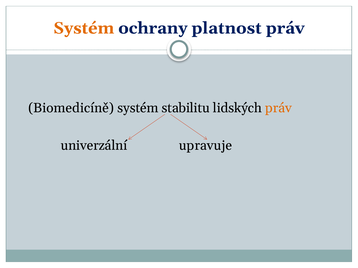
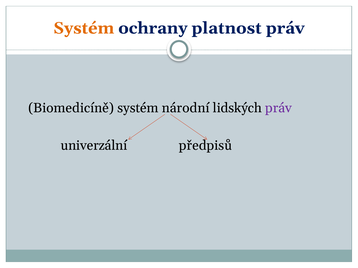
stabilitu: stabilitu -> národní (186, 108)
práv colour: orange -> purple (278, 108)
upravuje: upravuje -> předpisů (205, 146)
